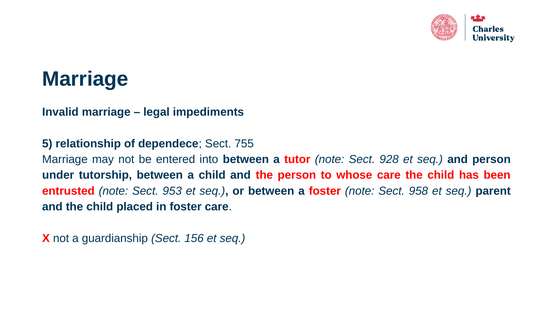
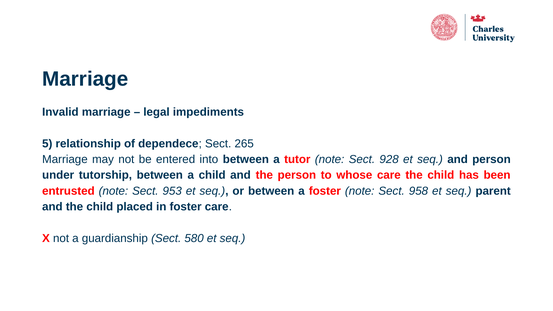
755: 755 -> 265 (244, 144)
156: 156 -> 580 (194, 238)
